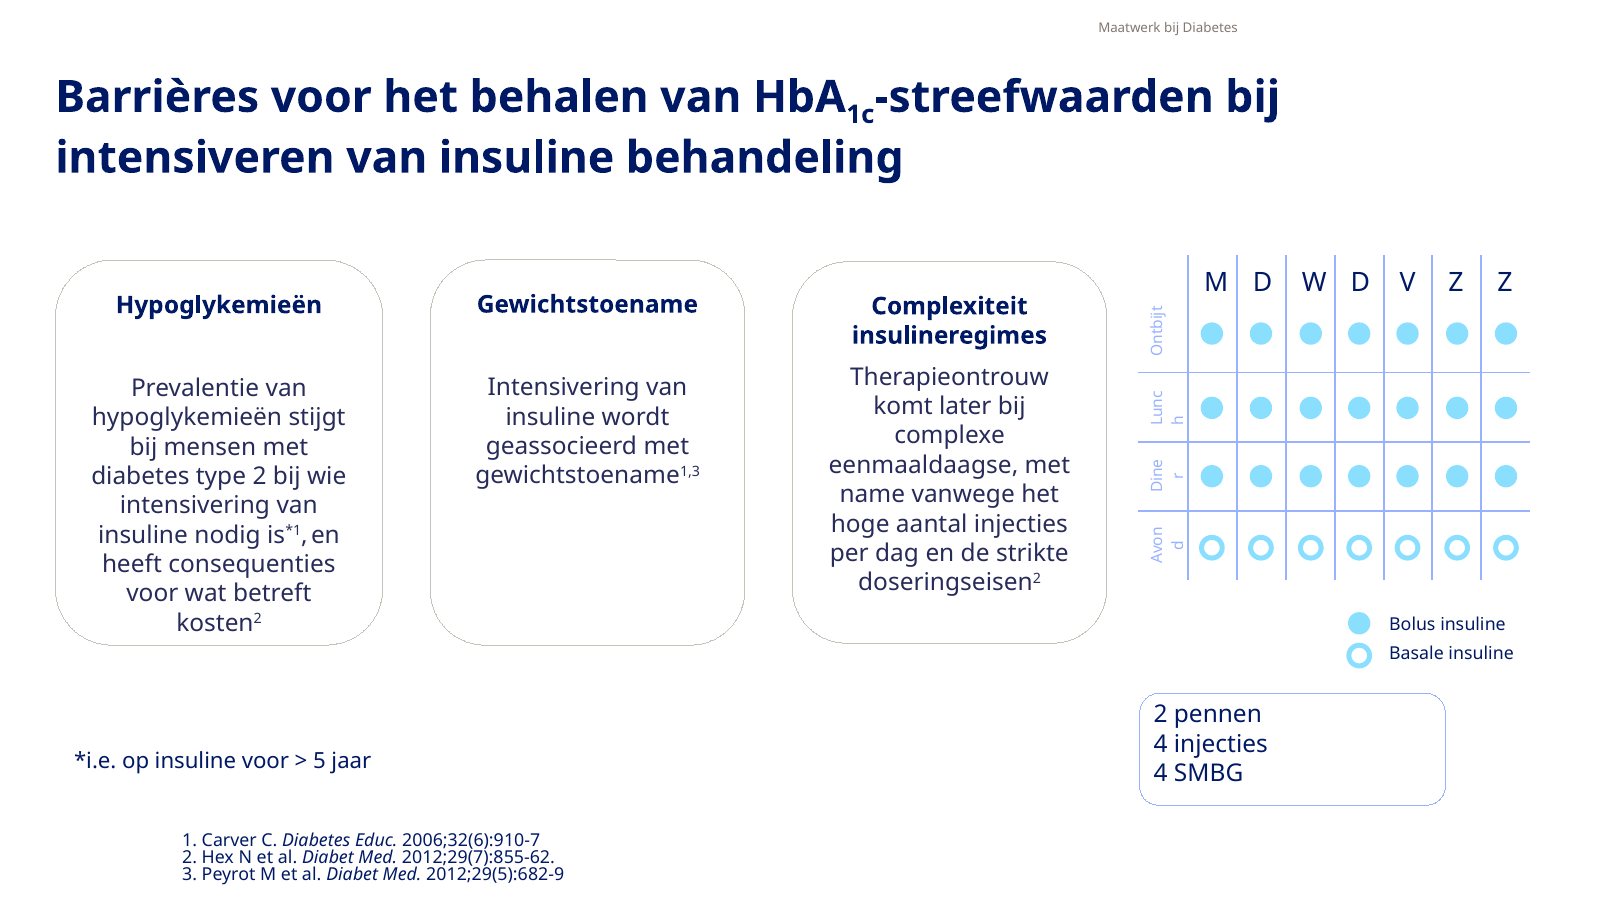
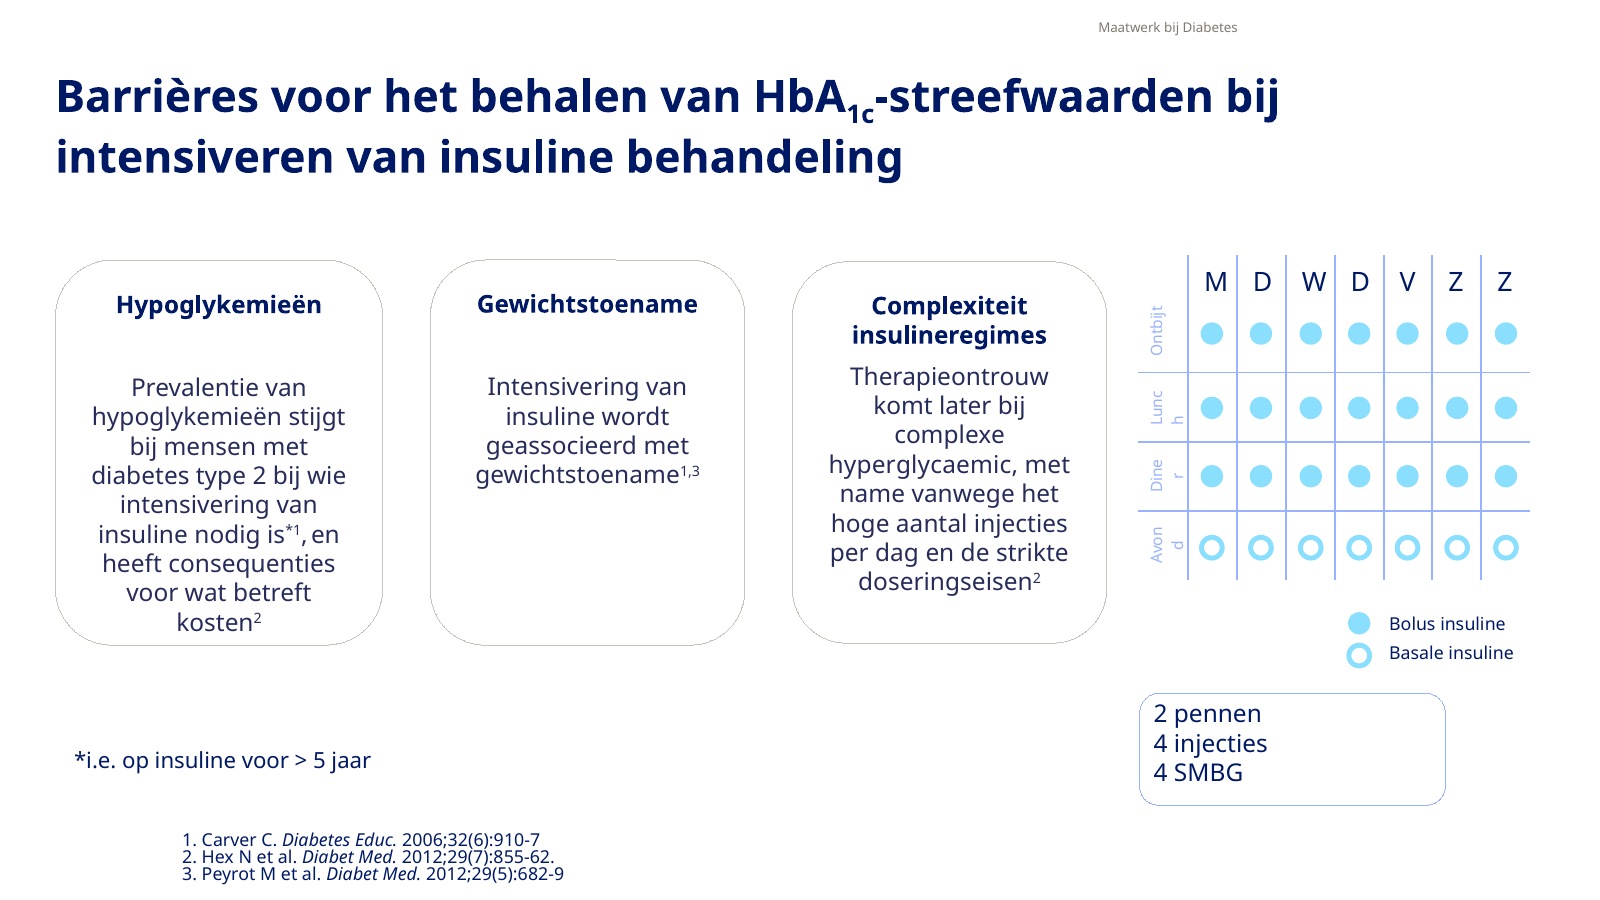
eenmaaldaagse: eenmaaldaagse -> hyperglycaemic (923, 465)
